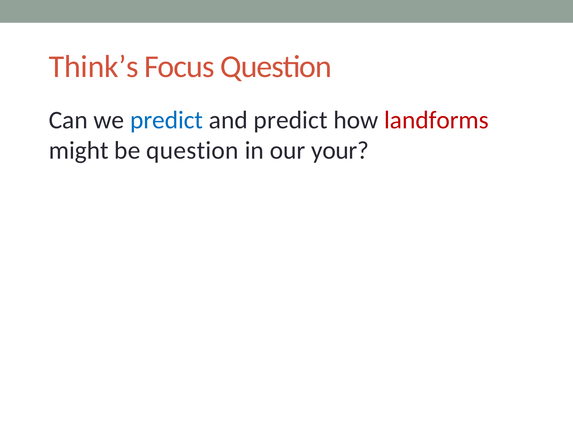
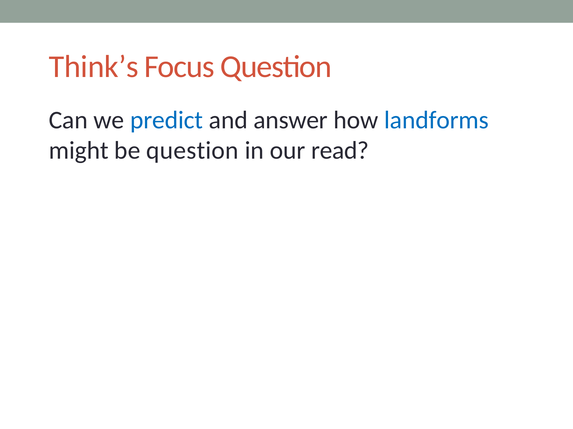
and predict: predict -> answer (291, 120)
landforms colour: red -> blue (437, 120)
your: your -> read (340, 151)
